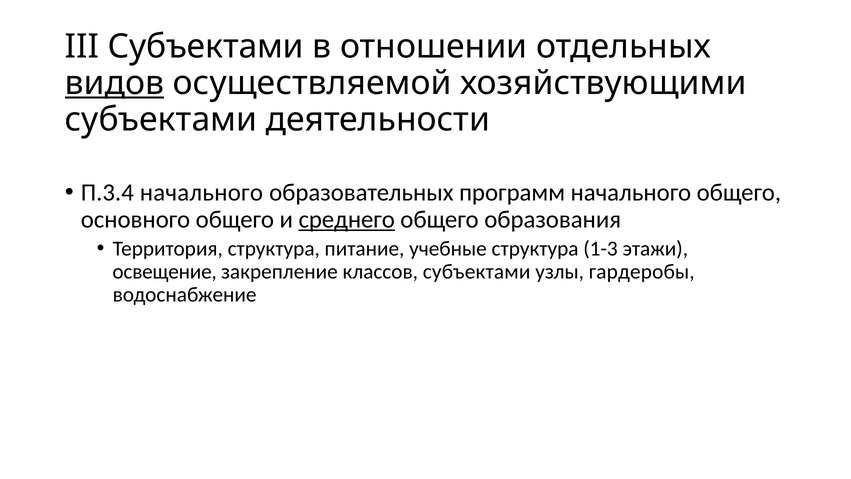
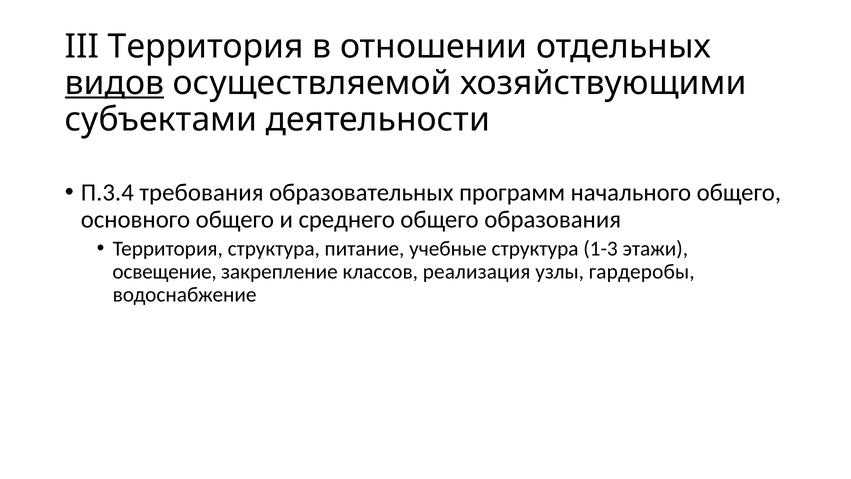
III Субъектами: Субъектами -> Территория (206, 47)
П.3.4 начального: начального -> требования (201, 192)
среднего underline: present -> none (347, 219)
классов субъектами: субъектами -> реализация (477, 272)
